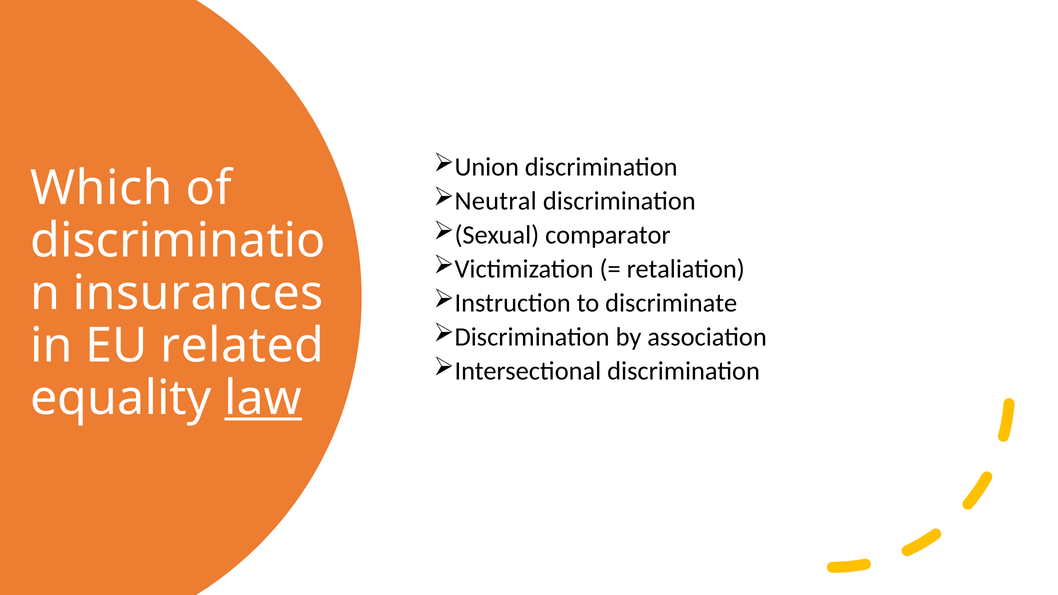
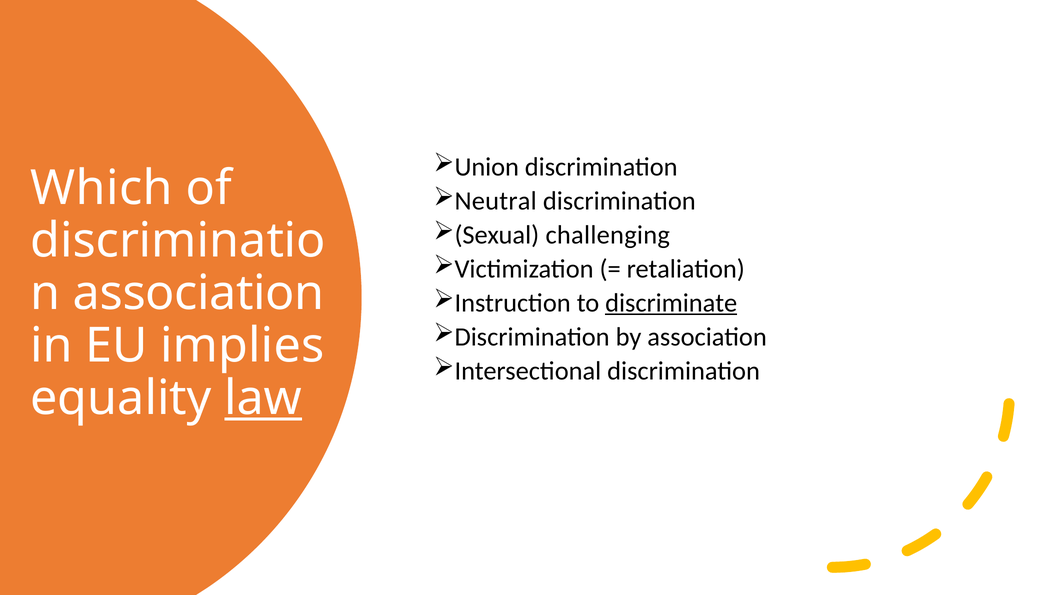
comparator: comparator -> challenging (608, 235)
insurances: insurances -> association (199, 293)
discriminate underline: none -> present (671, 303)
related: related -> implies (242, 346)
